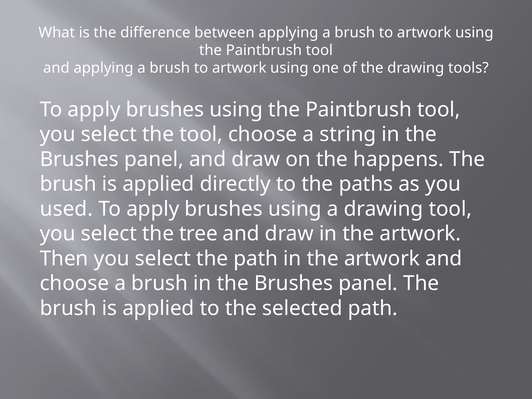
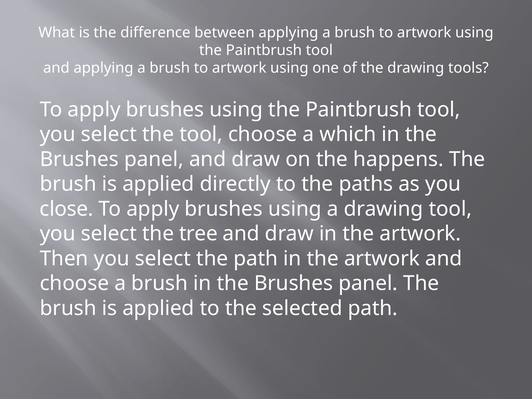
string: string -> which (348, 134)
used: used -> close (67, 209)
